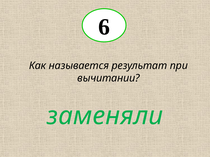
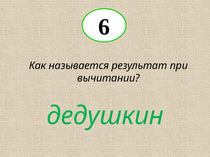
заменяли: заменяли -> дедушкин (105, 116)
